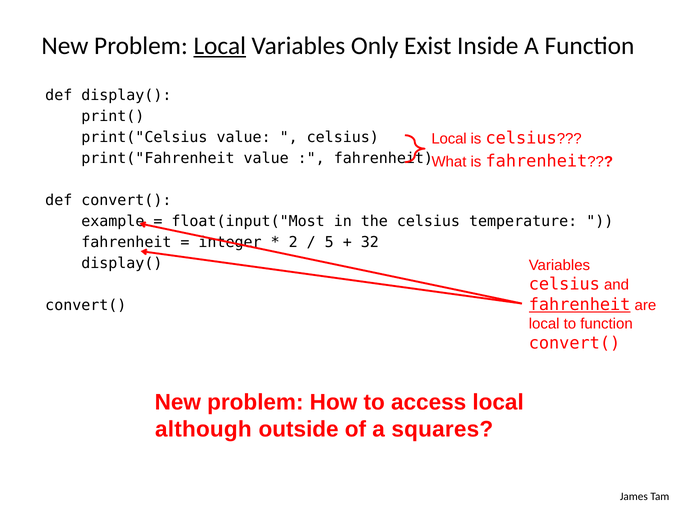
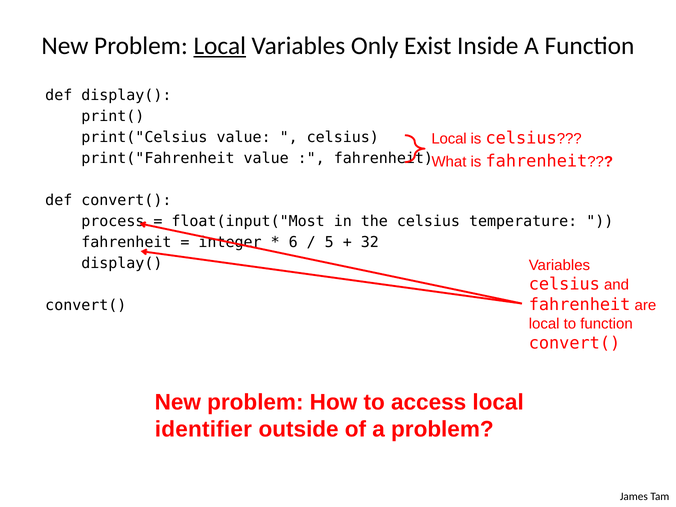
example: example -> process (113, 221)
2: 2 -> 6 (293, 242)
fahrenheit underline: present -> none (580, 305)
although: although -> identifier (203, 429)
a squares: squares -> problem (442, 429)
